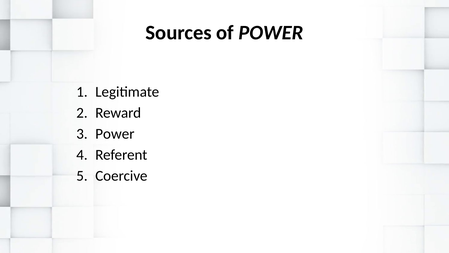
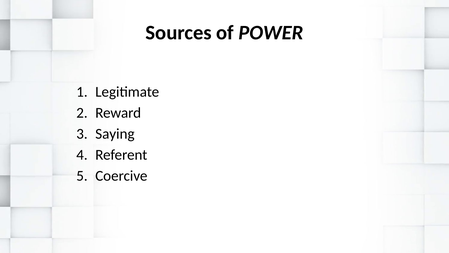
Power: Power -> Saying (115, 134)
